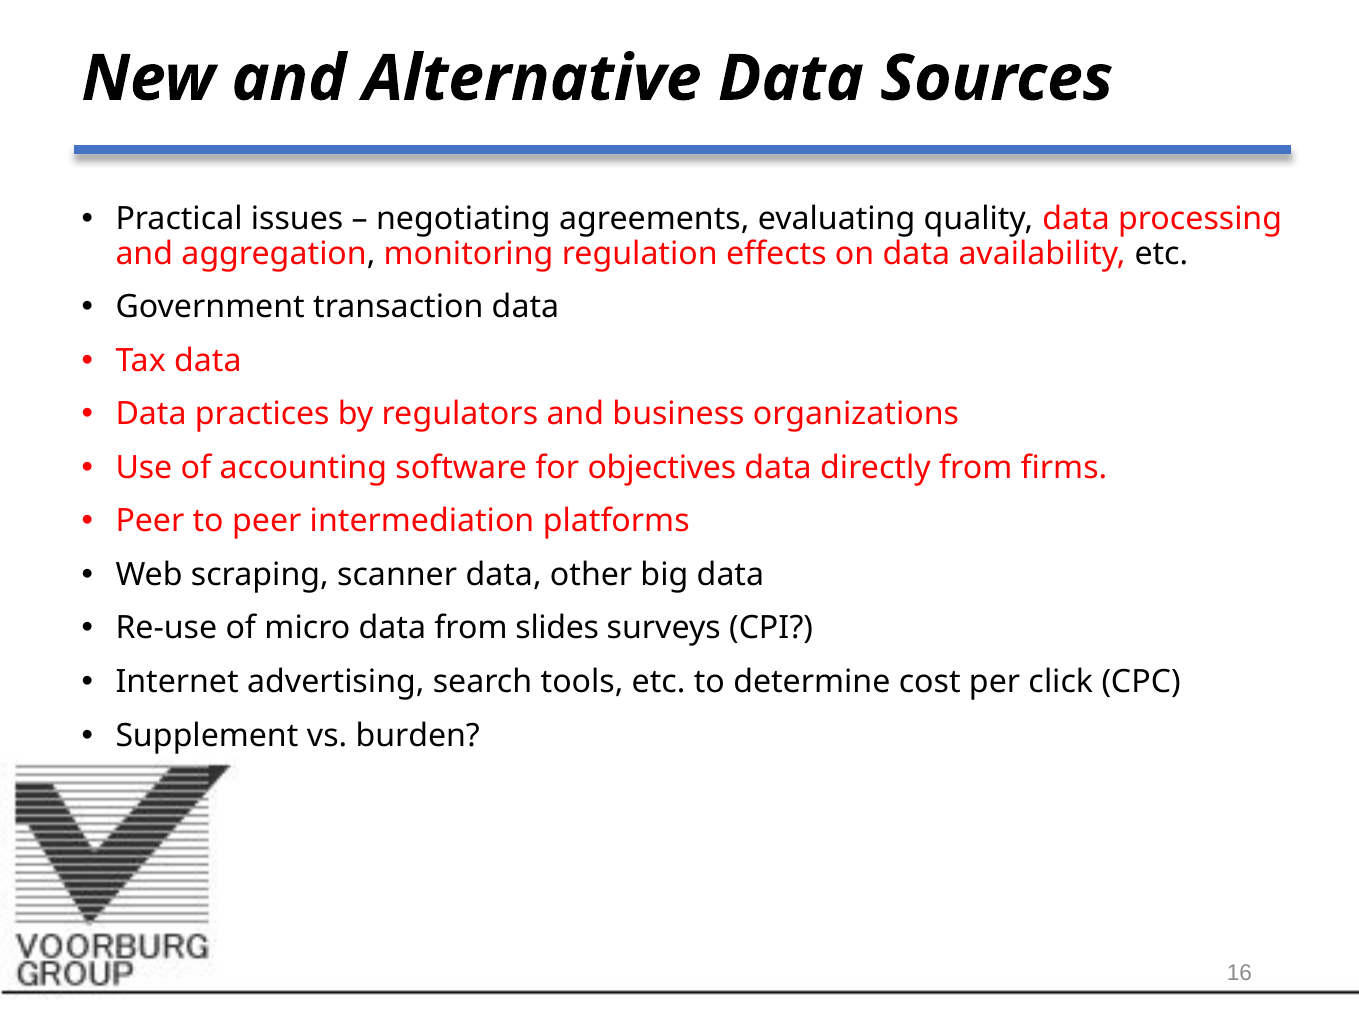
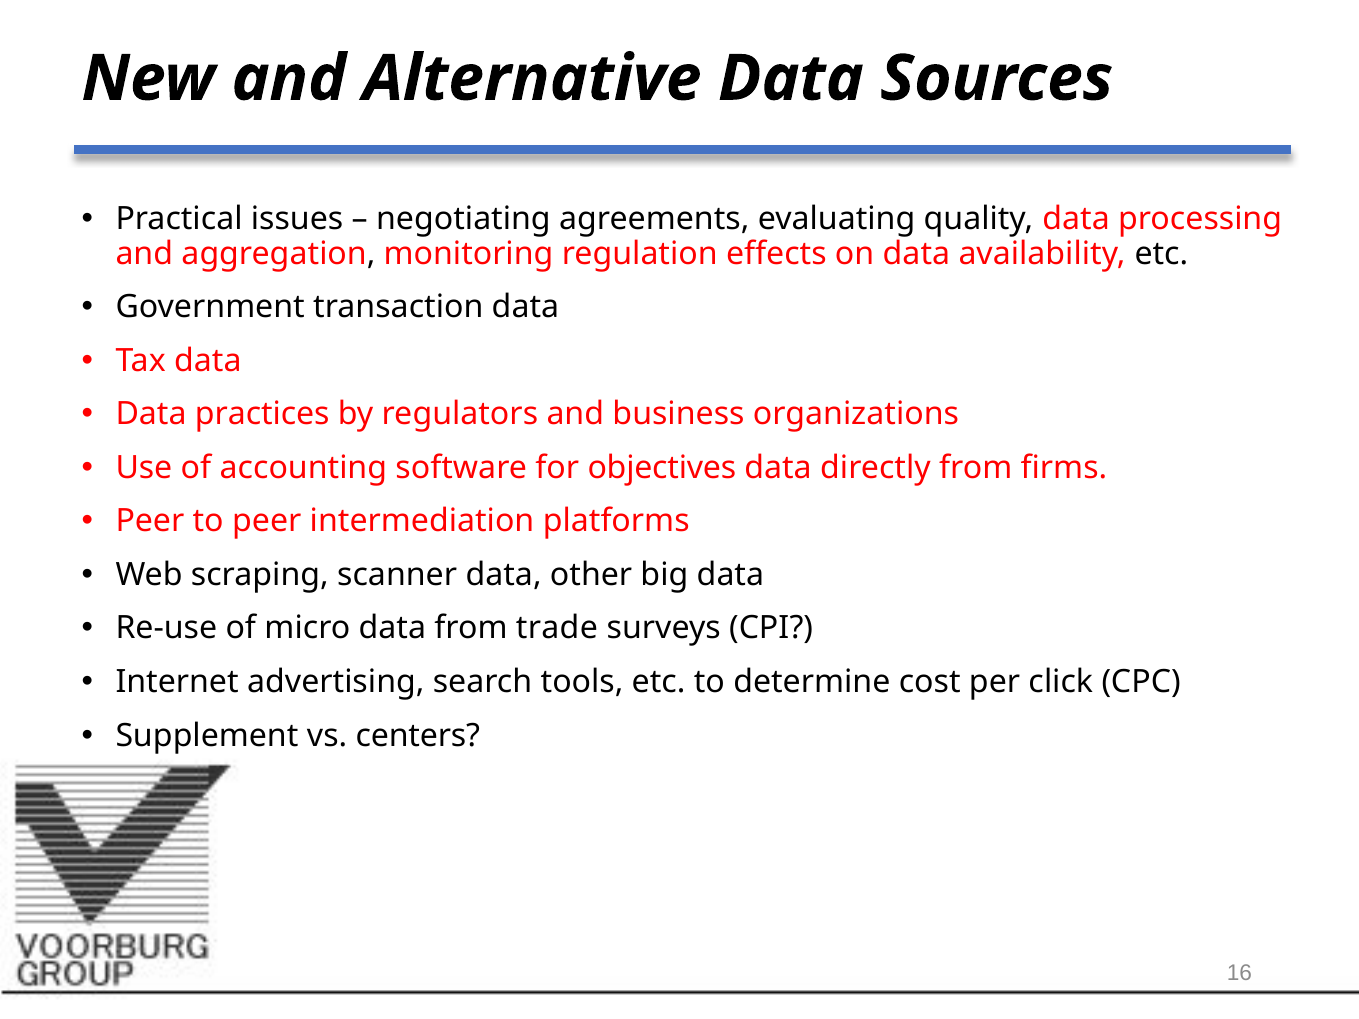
slides: slides -> trade (557, 629)
burden: burden -> centers (418, 736)
